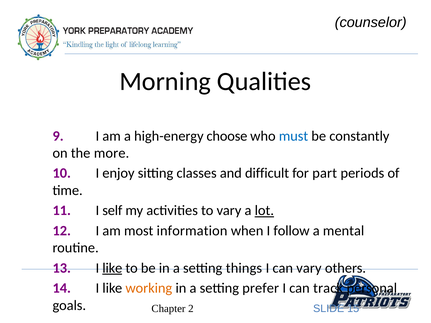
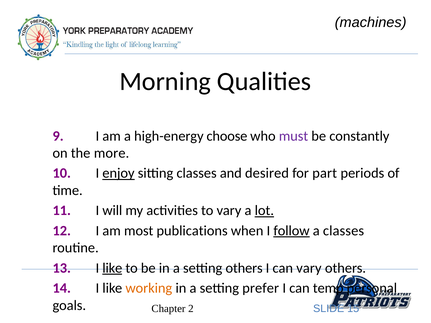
counselor: counselor -> machines (371, 23)
must colour: blue -> purple (294, 136)
enjoy underline: none -> present (118, 173)
difficult: difficult -> desired (267, 173)
self: self -> will (112, 211)
information: information -> publications (192, 231)
follow underline: none -> present (292, 231)
a mental: mental -> classes (344, 231)
setting things: things -> others (244, 268)
track: track -> temp (328, 288)
